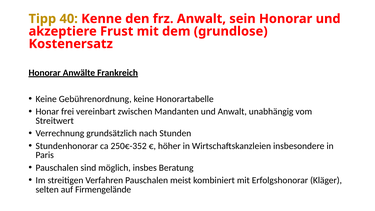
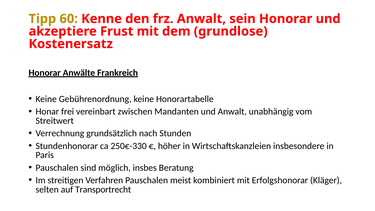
40: 40 -> 60 (69, 19)
250€-352: 250€-352 -> 250€-330 (129, 146)
Firmengelände: Firmengelände -> Transportrecht (103, 189)
